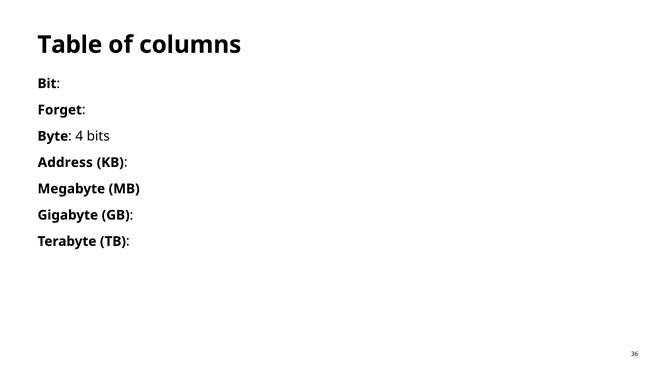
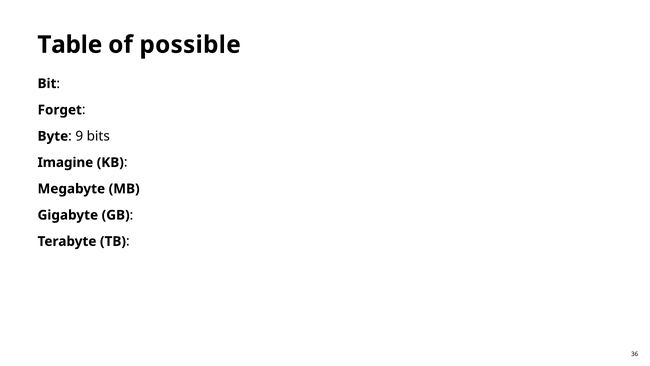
columns: columns -> possible (190, 45)
4: 4 -> 9 (79, 136)
Address: Address -> Imagine (65, 162)
